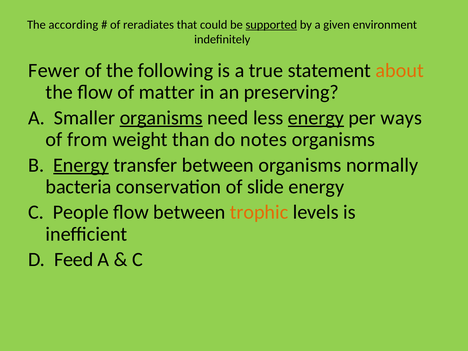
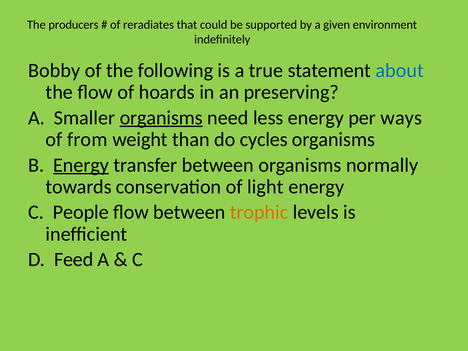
according: according -> producers (73, 25)
supported underline: present -> none (271, 25)
Fewer: Fewer -> Bobby (54, 70)
about colour: orange -> blue (400, 70)
matter: matter -> hoards (167, 92)
energy underline: present -> none (316, 118)
notes: notes -> cycles (264, 140)
bacteria: bacteria -> towards (79, 187)
slide: slide -> light (265, 187)
